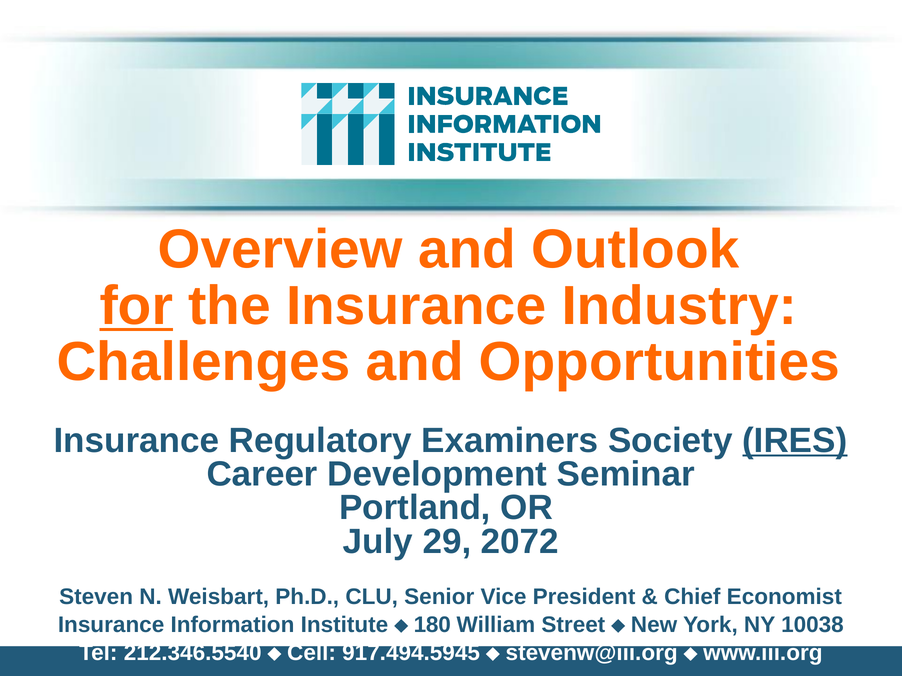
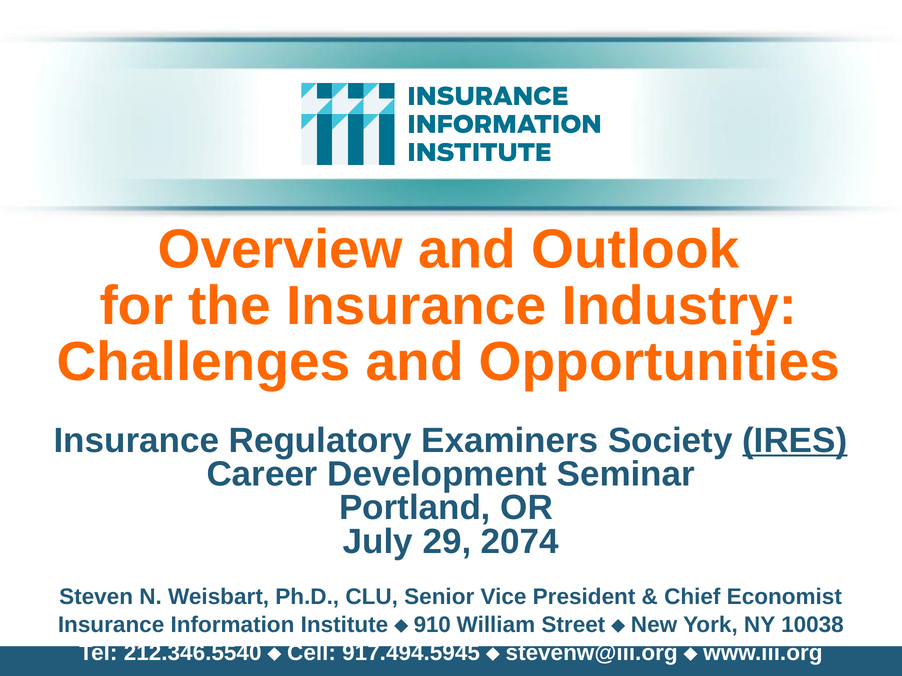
for underline: present -> none (136, 306)
2072: 2072 -> 2074 (520, 542)
180: 180 -> 910 (432, 625)
